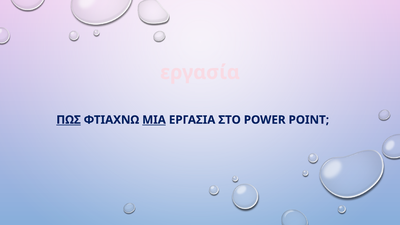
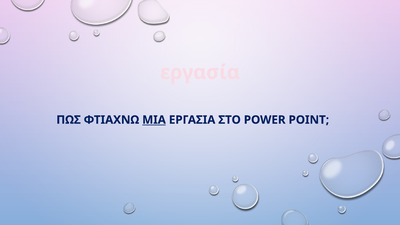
ΠΩΣ underline: present -> none (69, 120)
